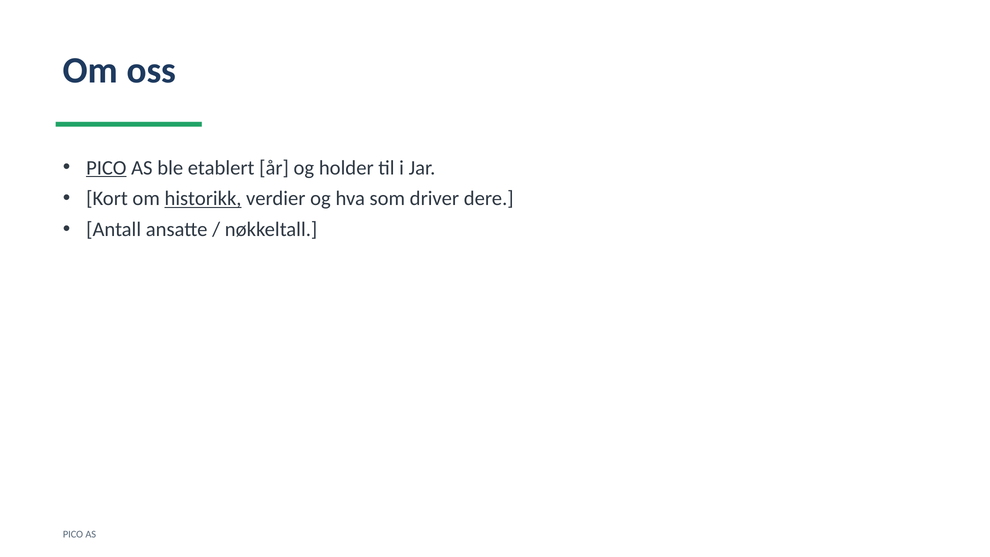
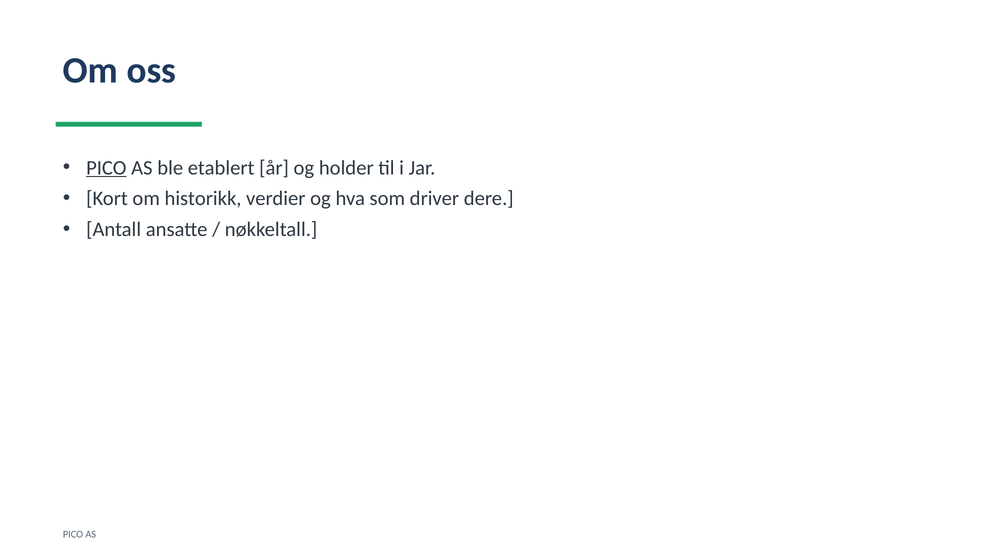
historikk underline: present -> none (203, 199)
